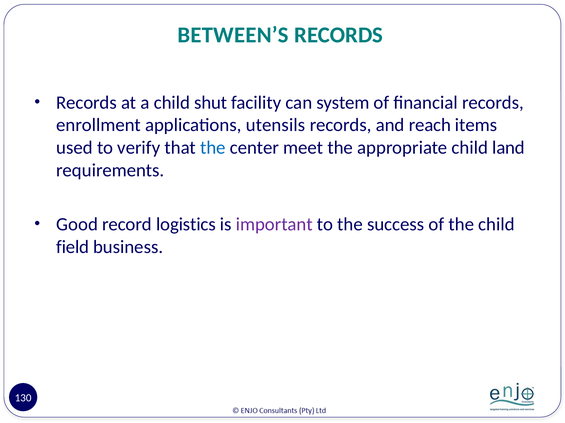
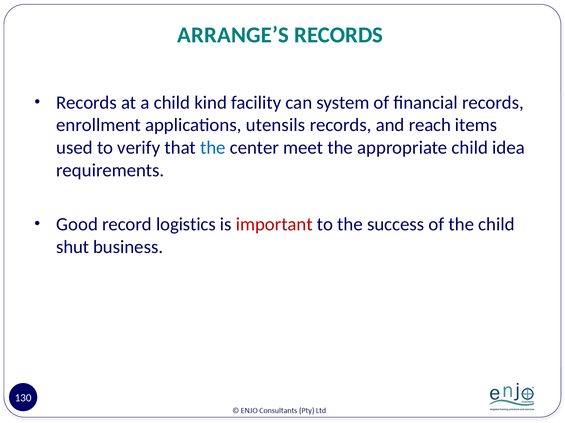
BETWEEN’S: BETWEEN’S -> ARRANGE’S (233, 35)
shut: shut -> kind (211, 103)
land: land -> idea (508, 148)
important colour: purple -> red (274, 225)
field: field -> shut (73, 247)
